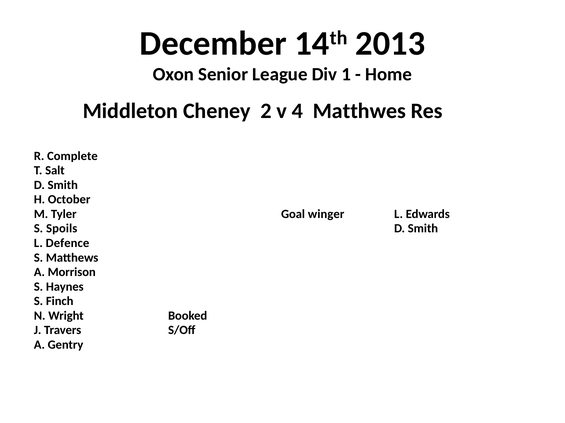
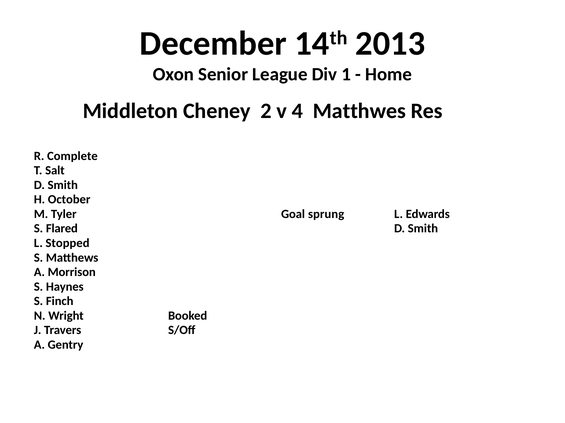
winger: winger -> sprung (326, 214)
Spoils: Spoils -> Flared (62, 229)
Defence: Defence -> Stopped (68, 243)
